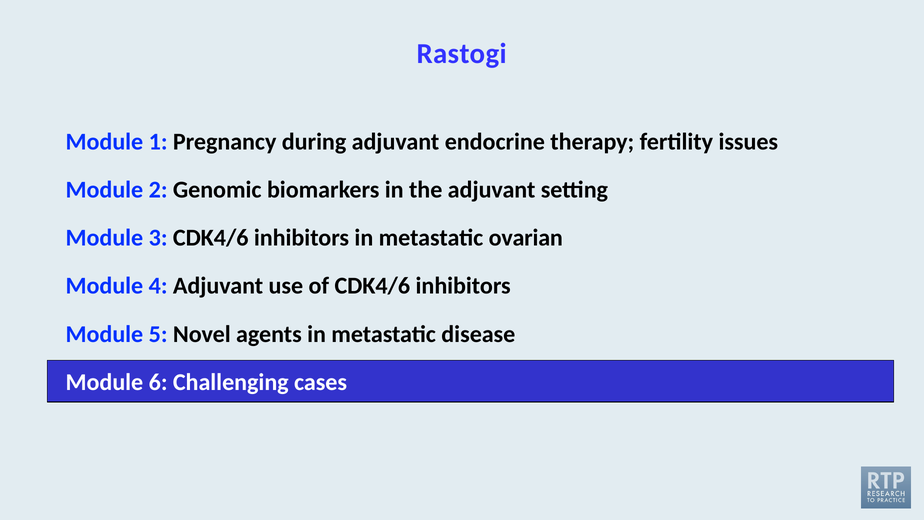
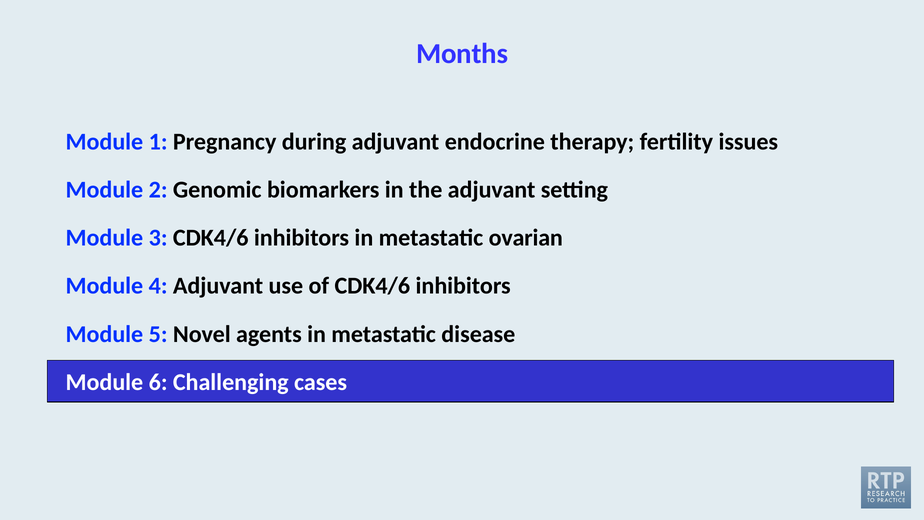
Rastogi: Rastogi -> Months (462, 54)
